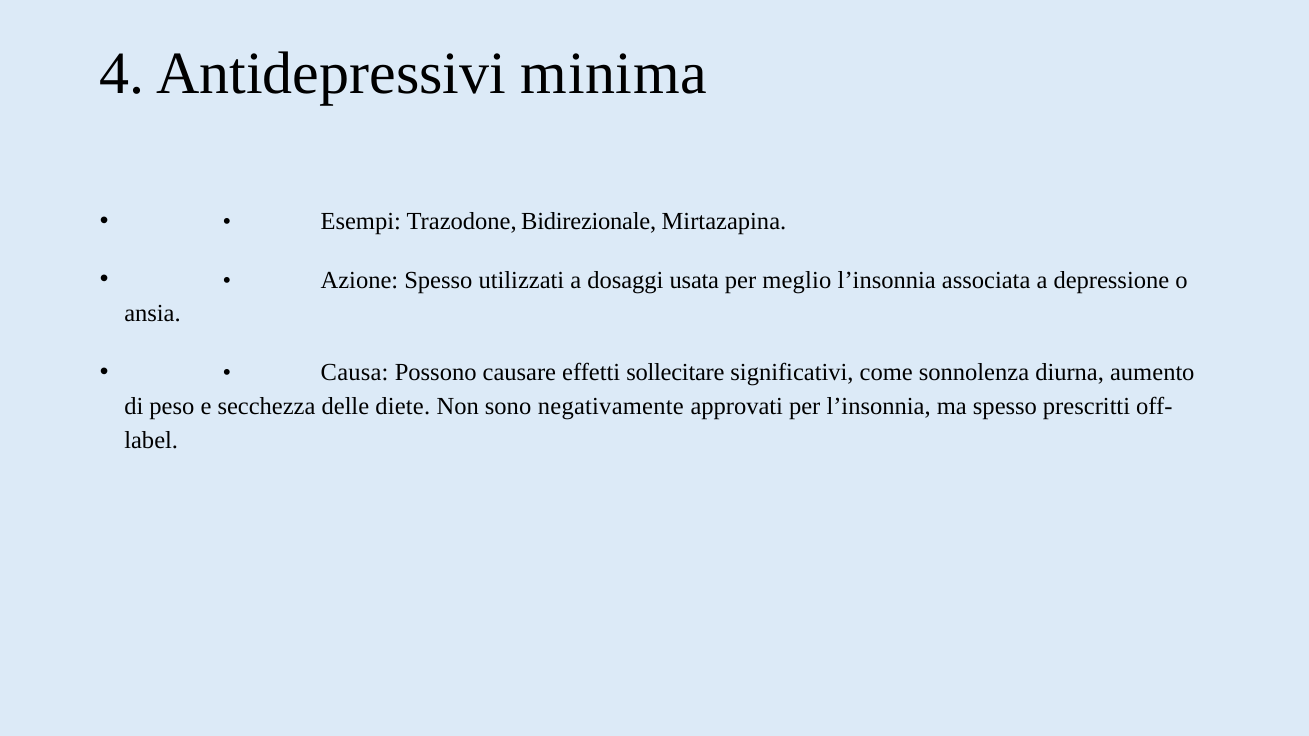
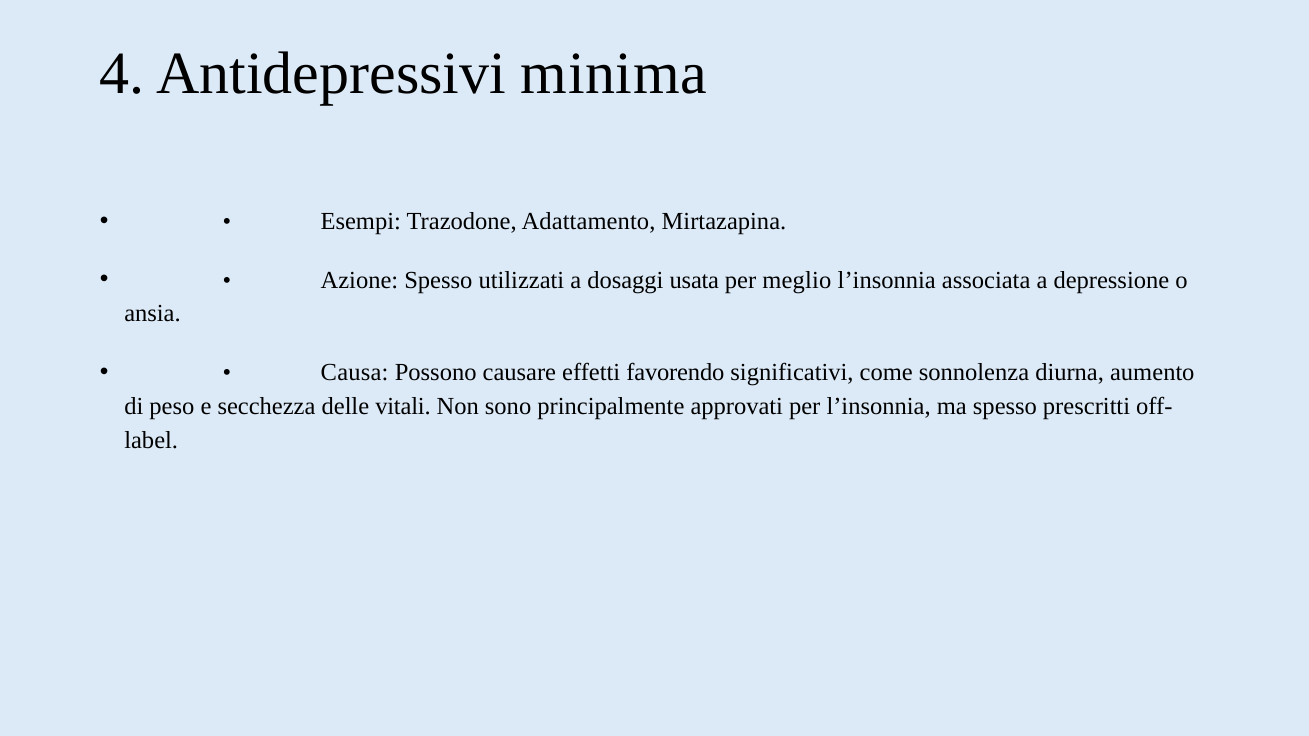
Bidirezionale: Bidirezionale -> Adattamento (589, 222)
sollecitare: sollecitare -> favorendo (675, 372)
diete: diete -> vitali (403, 406)
negativamente: negativamente -> principalmente (611, 406)
